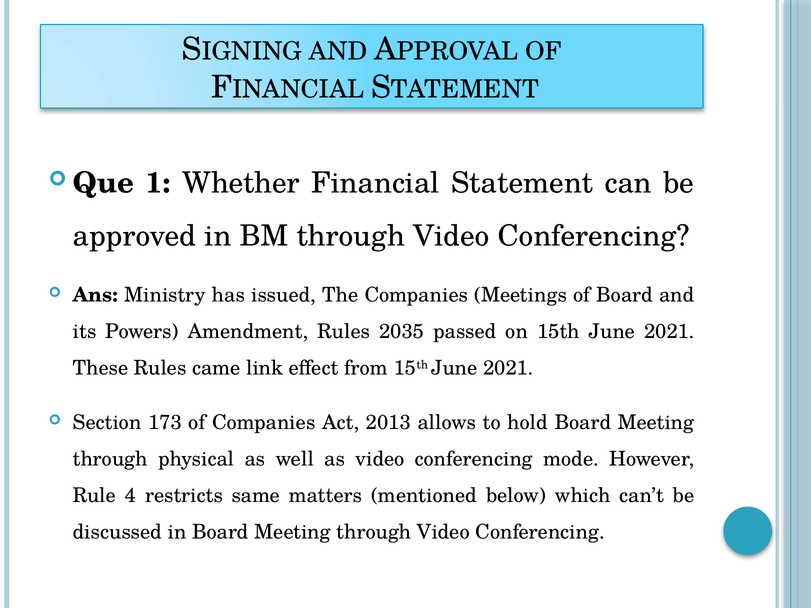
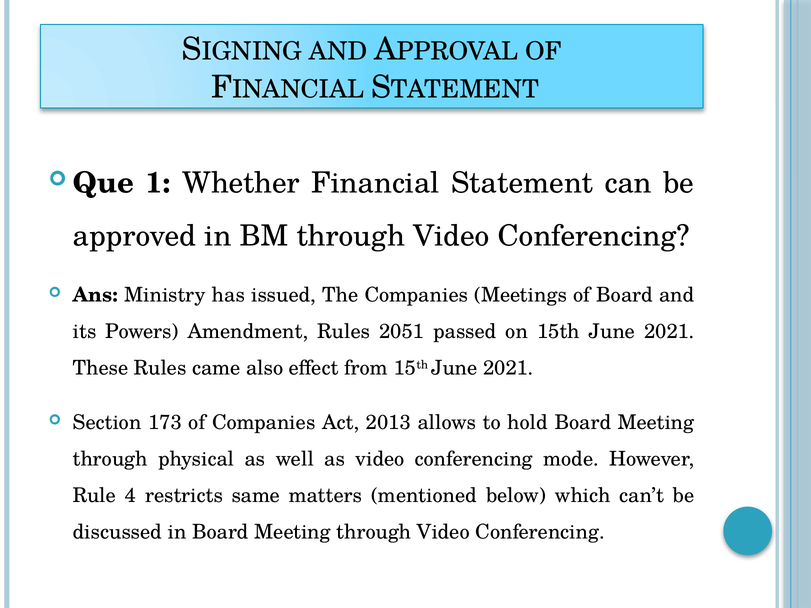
2035: 2035 -> 2051 (402, 332)
link: link -> also (265, 368)
